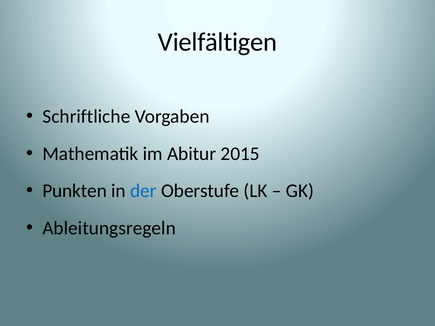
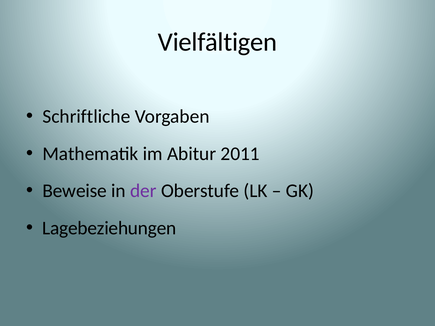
2015: 2015 -> 2011 (240, 154)
Punkten: Punkten -> Beweise (75, 191)
der colour: blue -> purple (143, 191)
Ableitungsregeln: Ableitungsregeln -> Lagebeziehungen (109, 228)
